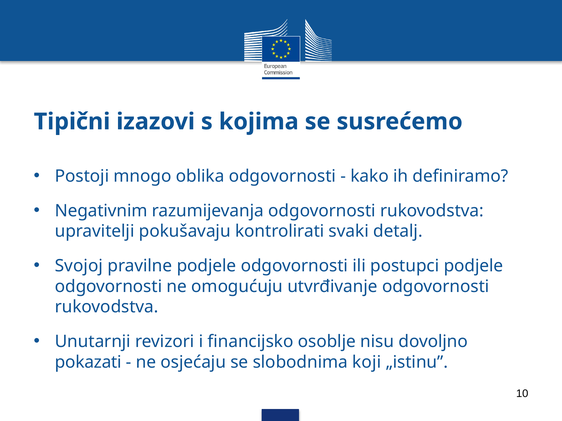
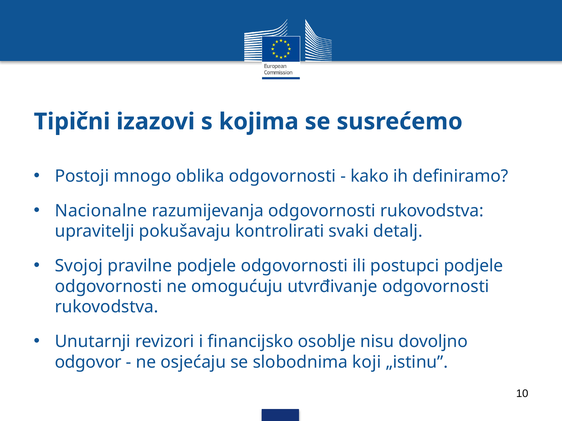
Negativnim: Negativnim -> Nacionalne (101, 211)
pokazati: pokazati -> odgovor (88, 363)
